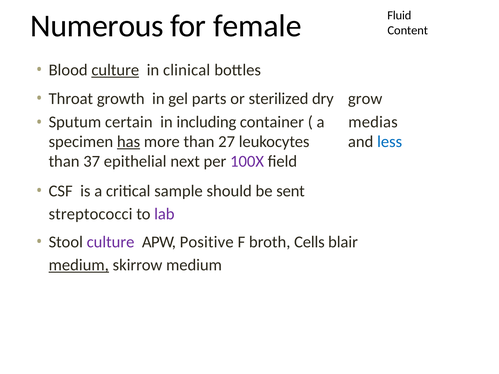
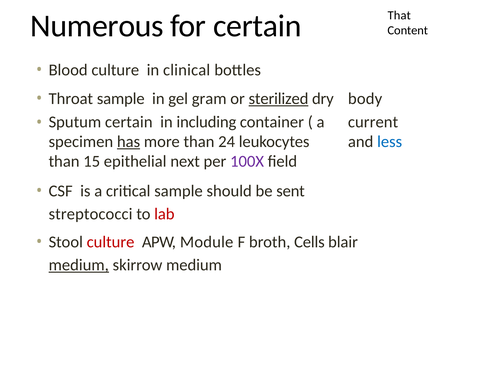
Fluid: Fluid -> That (399, 15)
for female: female -> certain (257, 26)
culture underline: present -> none (115, 70)
Throat growth: growth -> sample (121, 99)
parts: parts -> gram (209, 99)
sterilized underline: none -> present (279, 99)
grow: grow -> body (365, 99)
medias: medias -> current (373, 122)
27: 27 -> 24 (227, 142)
37: 37 -> 15 (92, 161)
lab colour: purple -> red (164, 214)
culture colour: purple -> red (111, 242)
Positive: Positive -> Module (207, 242)
